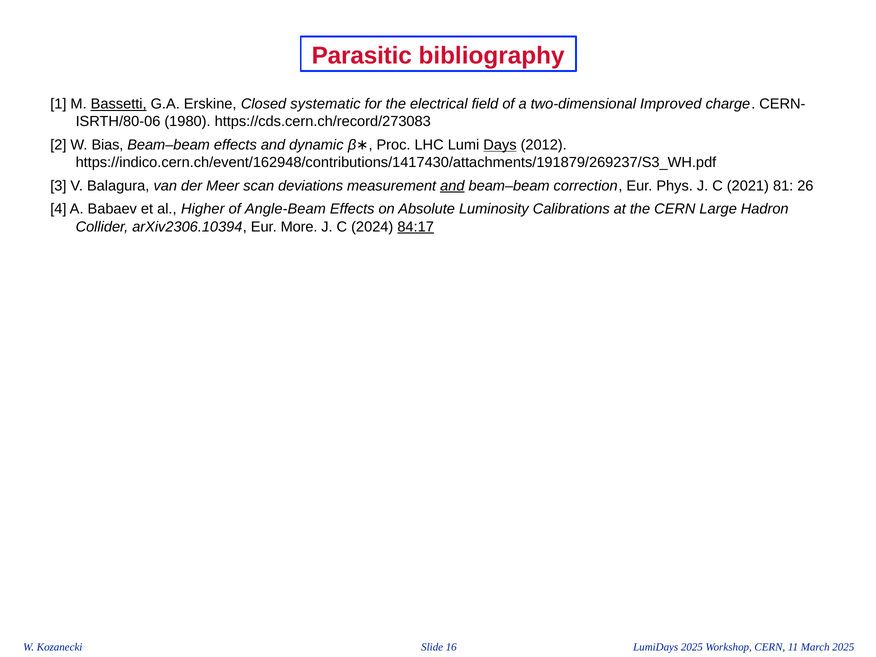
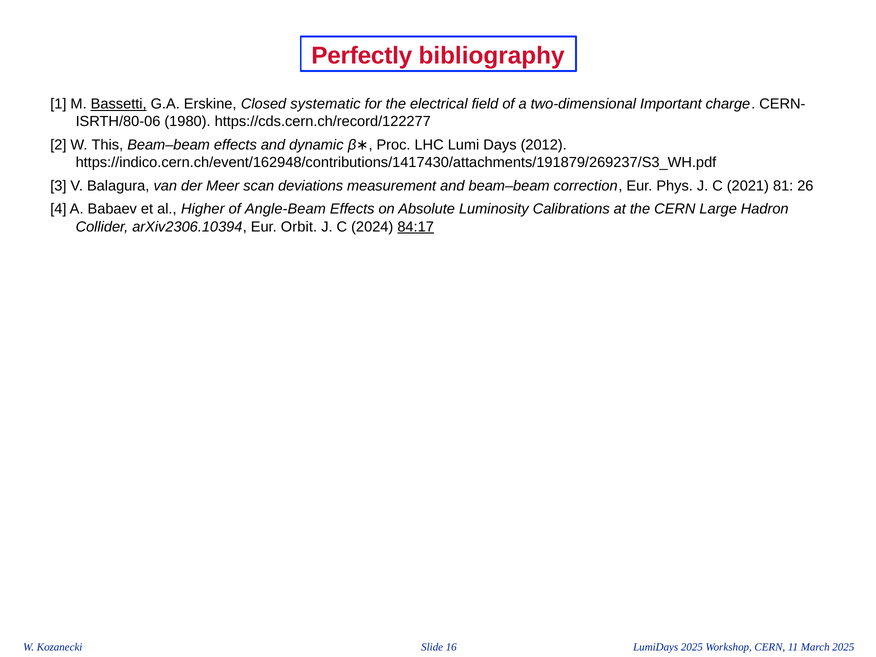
Parasitic: Parasitic -> Perfectly (362, 55)
Improved: Improved -> Important (671, 104)
https://cds.cern.ch/record/273083: https://cds.cern.ch/record/273083 -> https://cds.cern.ch/record/122277 (323, 122)
Bias: Bias -> This (107, 145)
Days underline: present -> none (500, 145)
and underline: present -> none (452, 186)
More: More -> Orbit (299, 227)
